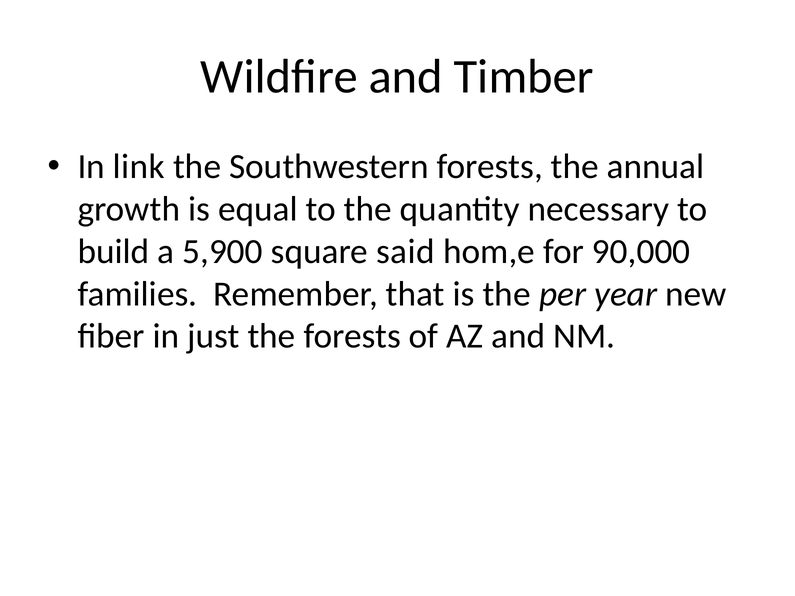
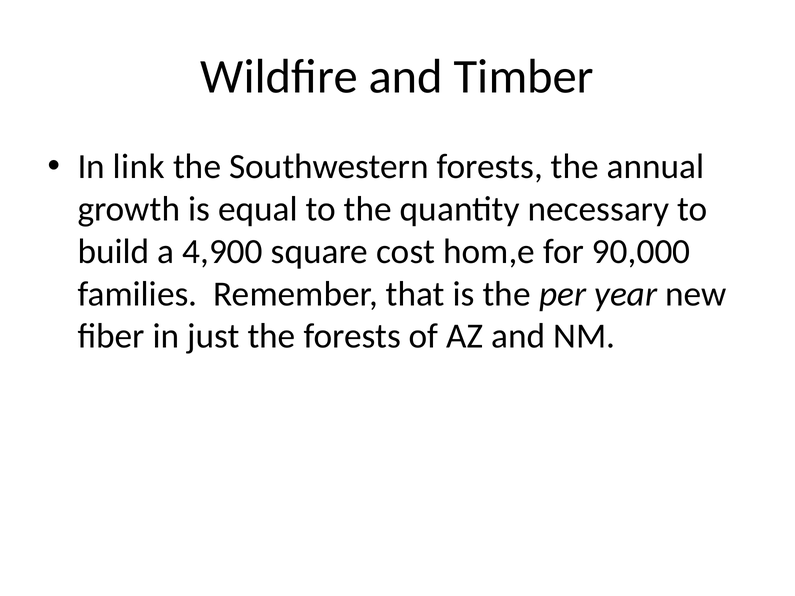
5,900: 5,900 -> 4,900 (223, 252)
said: said -> cost (406, 252)
